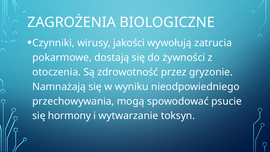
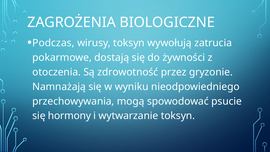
Czynniki: Czynniki -> Podczas (53, 43)
wirusy jakości: jakości -> toksyn (129, 43)
